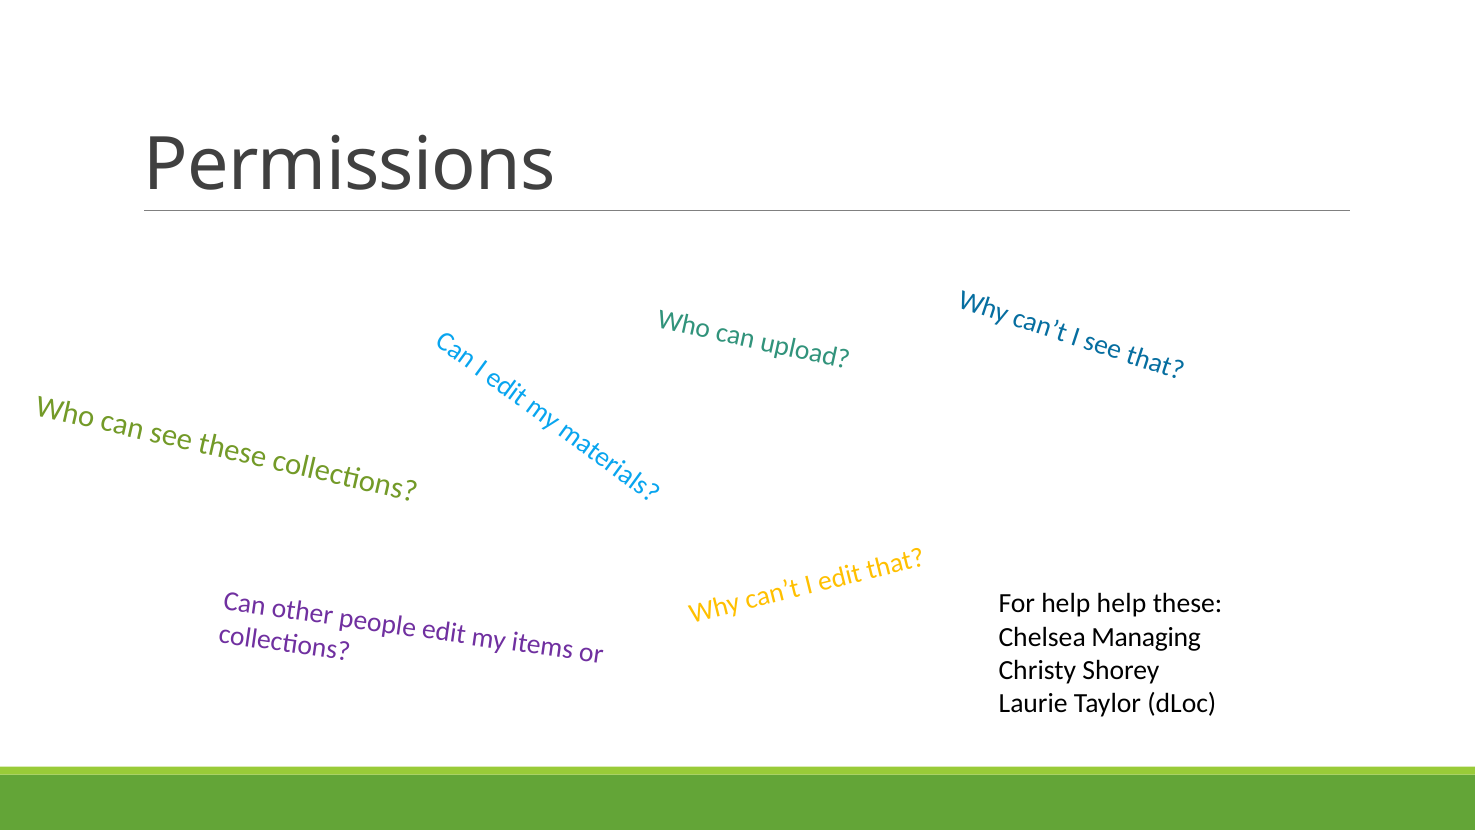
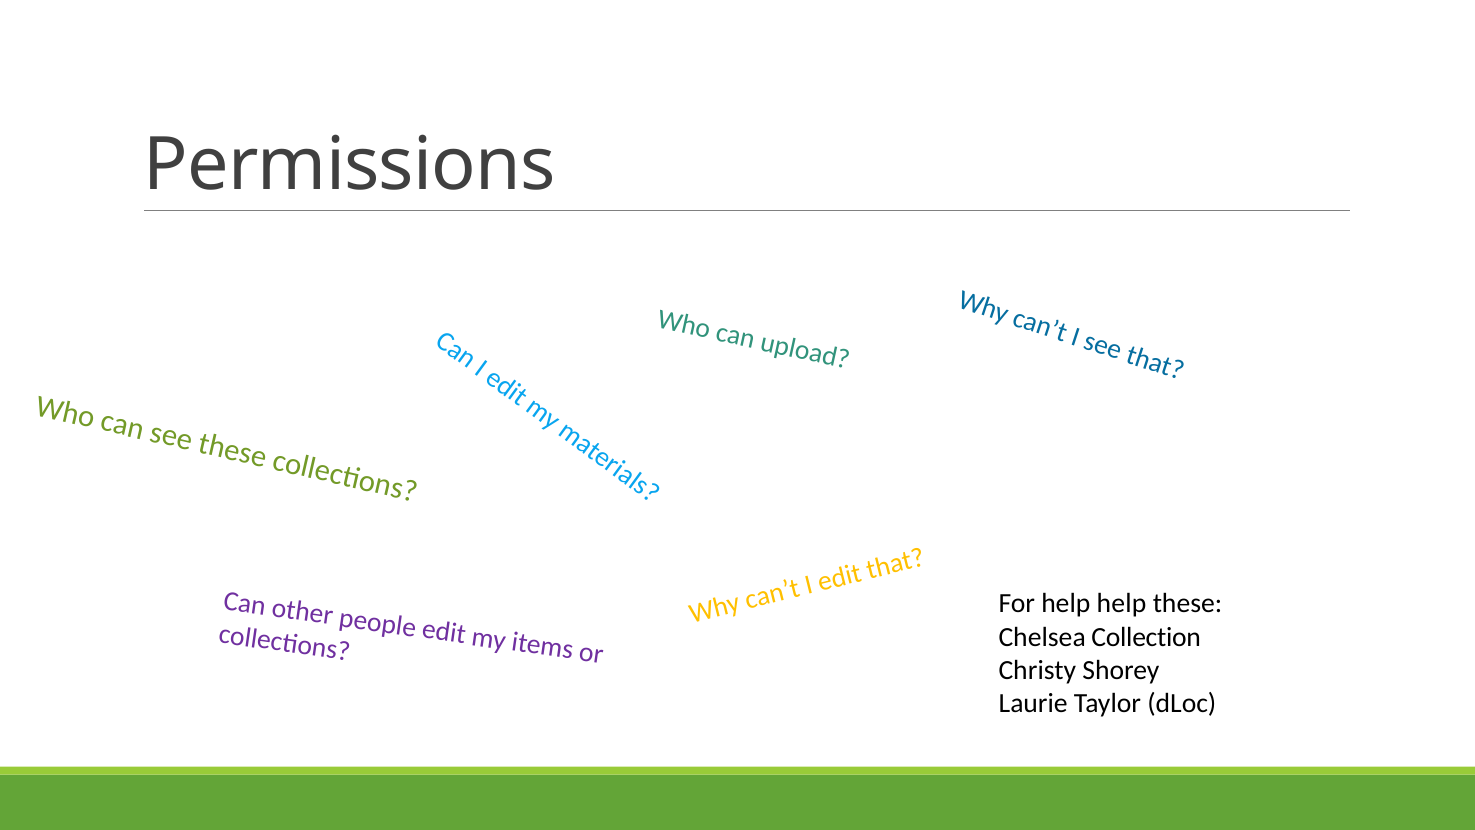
Managing: Managing -> Collection (1146, 637)
